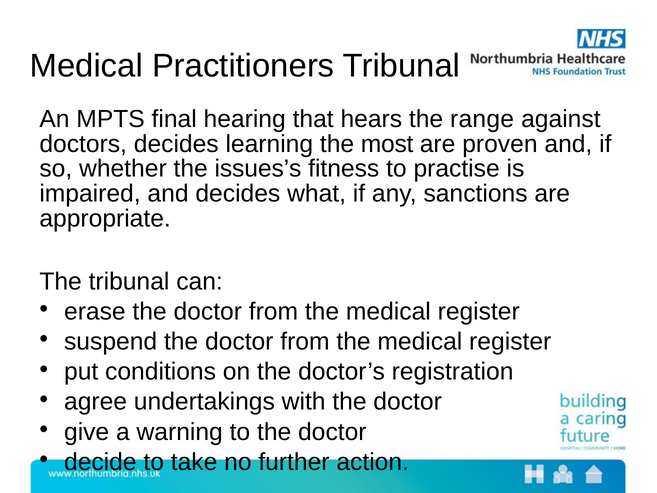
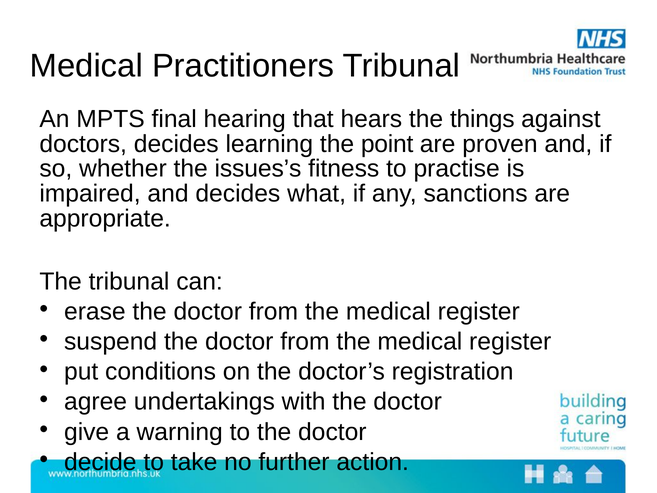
range: range -> things (482, 119)
most: most -> point (387, 144)
